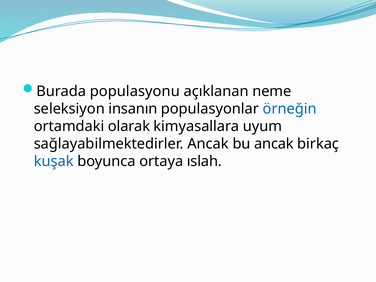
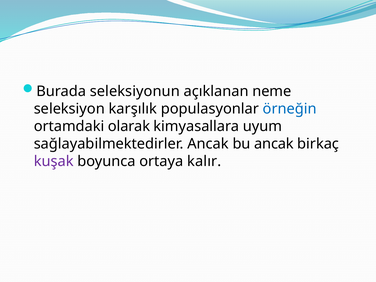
populasyonu: populasyonu -> seleksiyonun (135, 91)
insanın: insanın -> karşılık (133, 109)
kuşak colour: blue -> purple (54, 161)
ıslah: ıslah -> kalır (204, 161)
